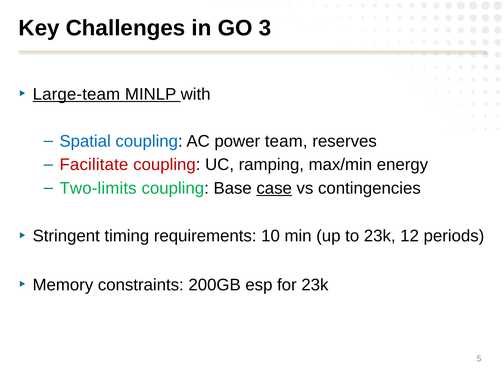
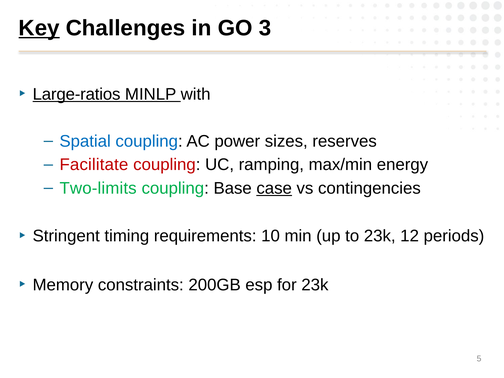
Key underline: none -> present (39, 28)
Large-team: Large-team -> Large-ratios (77, 94)
team: team -> sizes (286, 141)
